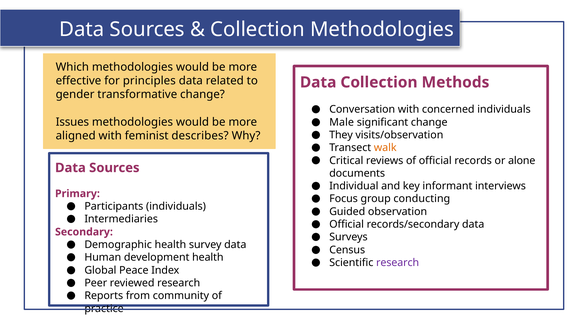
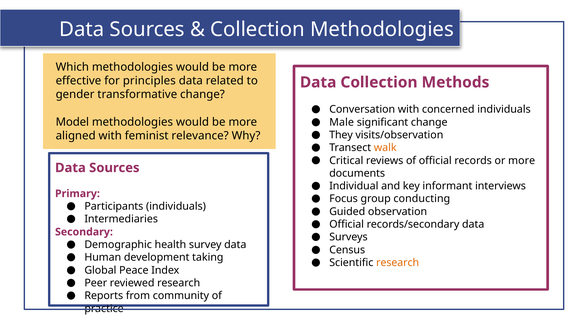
Issues: Issues -> Model (72, 122)
describes: describes -> relevance (200, 136)
or alone: alone -> more (522, 160)
development health: health -> taking (208, 257)
research colour: purple -> orange (398, 262)
